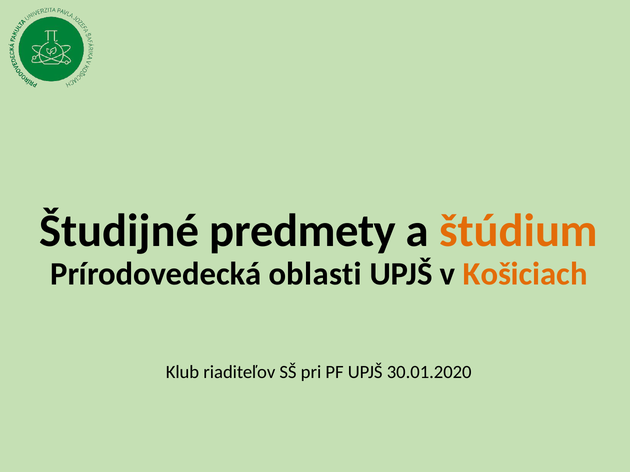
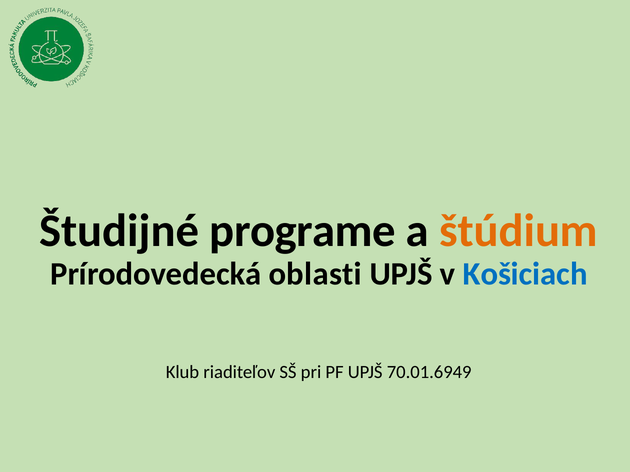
predmety: predmety -> programe (303, 231)
Košiciach colour: orange -> blue (525, 274)
30.01.2020: 30.01.2020 -> 70.01.6949 (429, 372)
